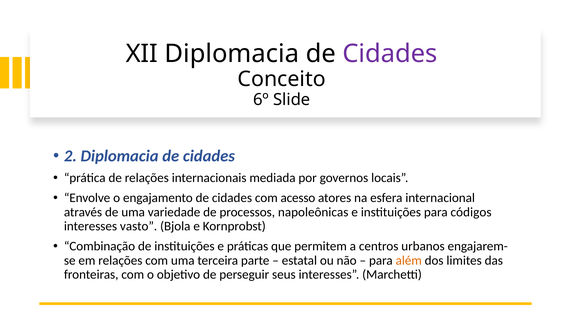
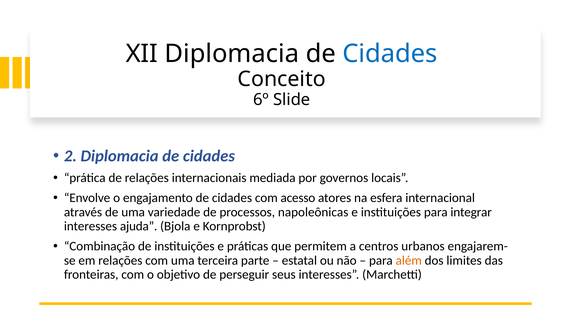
Cidades colour: purple -> blue (390, 54)
códigos: códigos -> integrar (471, 212)
vasto: vasto -> ajuda (139, 226)
